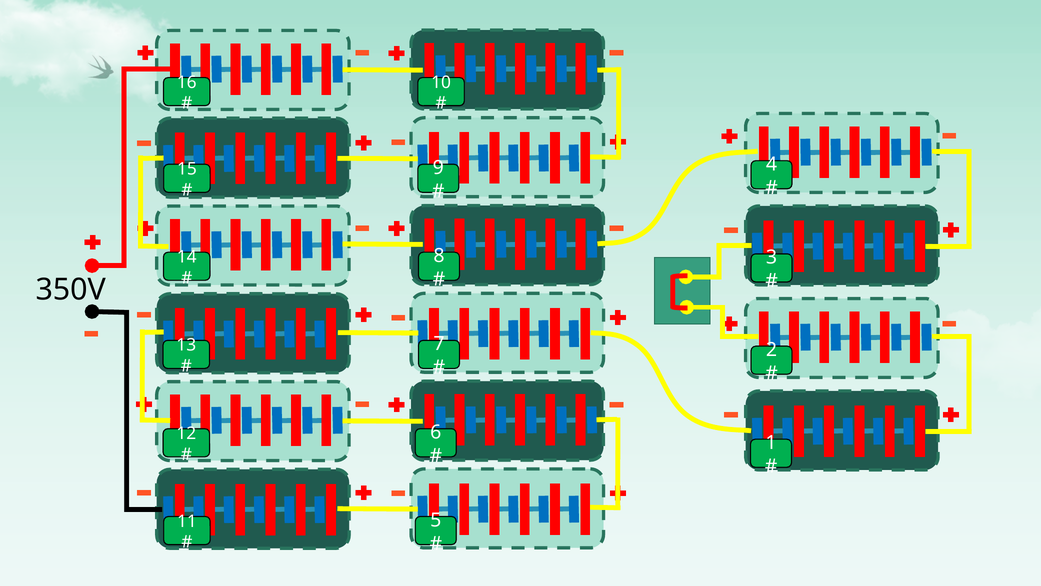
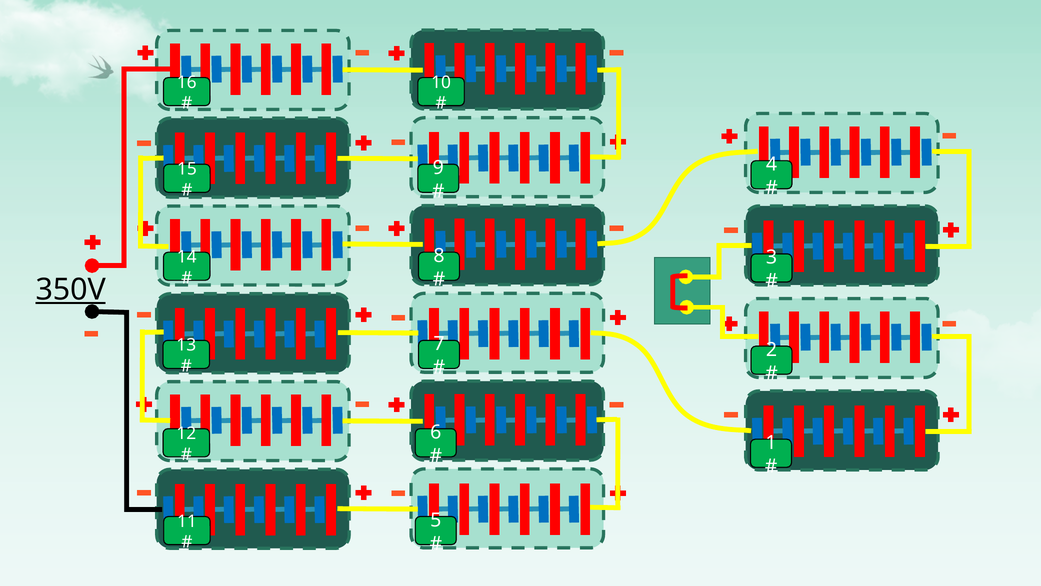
350V underline: none -> present (71, 290)
